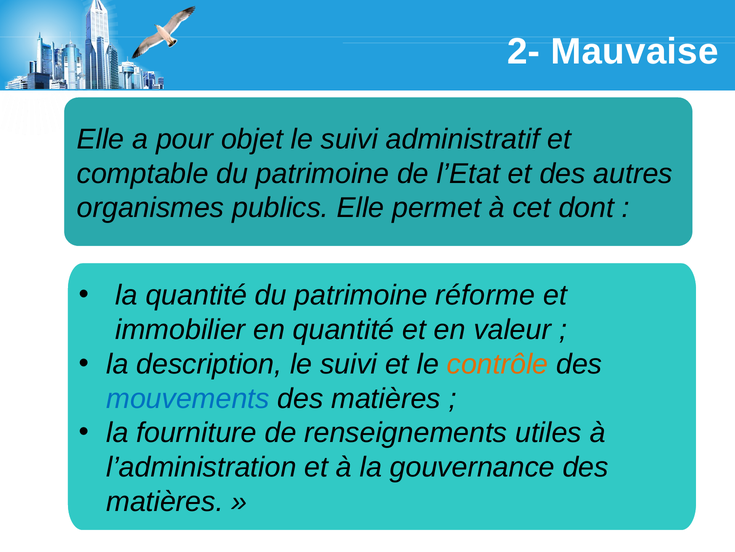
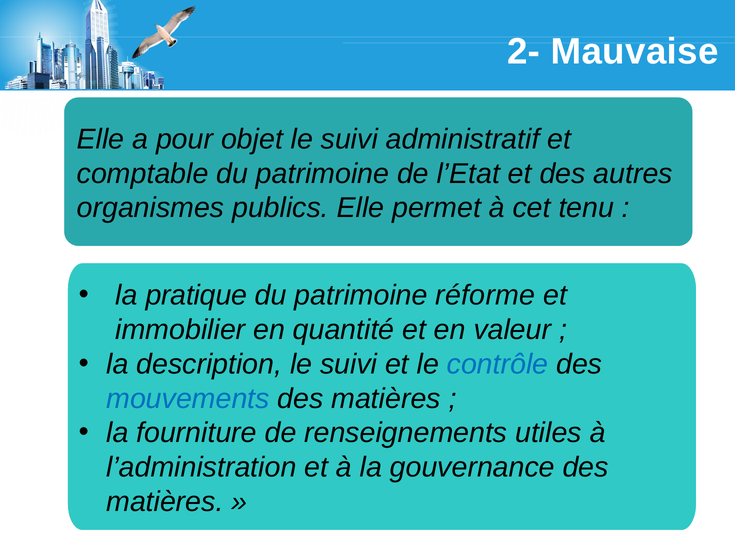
dont: dont -> tenu (586, 208)
la quantité: quantité -> pratique (196, 295)
contrôle colour: orange -> blue (498, 364)
